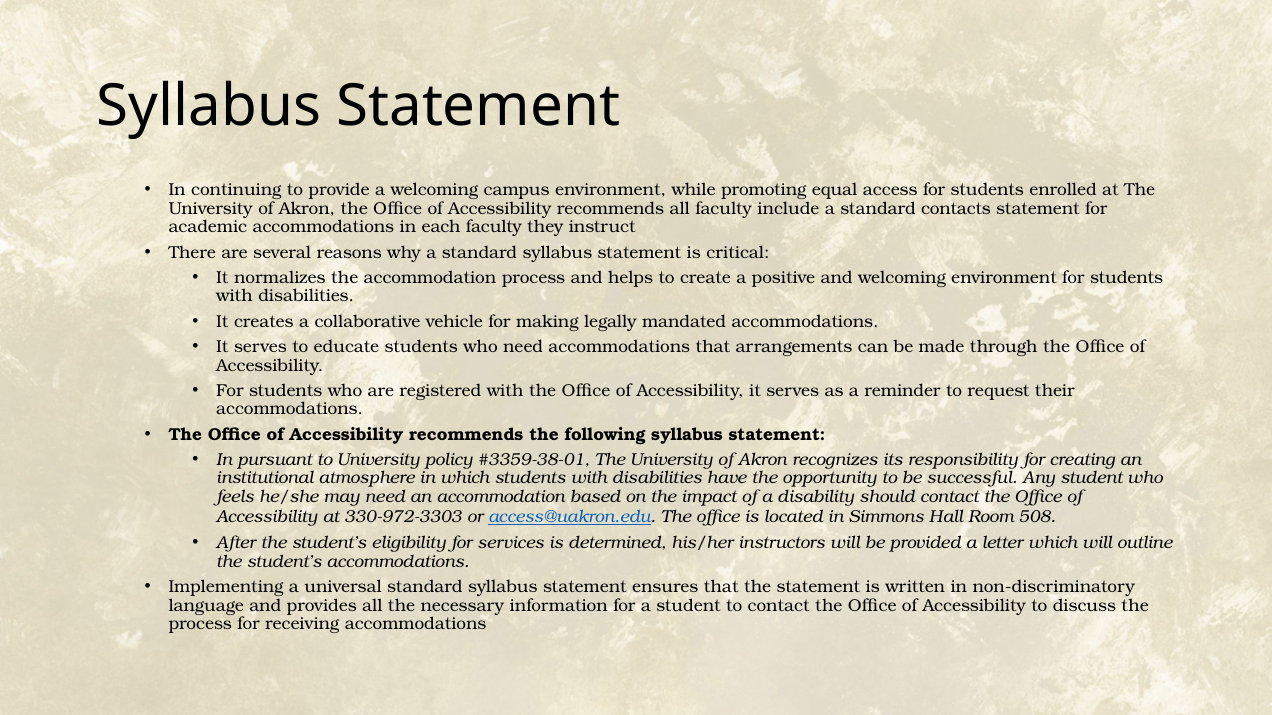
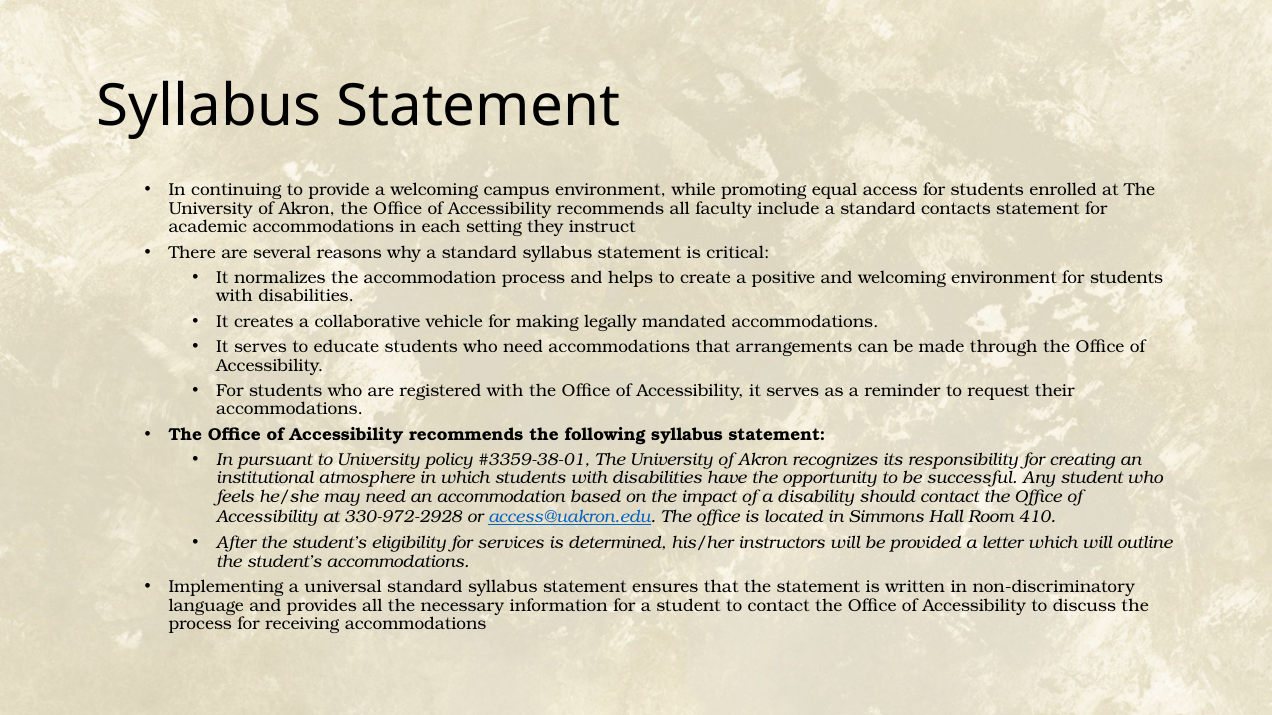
each faculty: faculty -> setting (494, 227)
330-972-3303: 330-972-3303 -> 330-972-2928 (403, 518)
508: 508 -> 410 (1037, 518)
